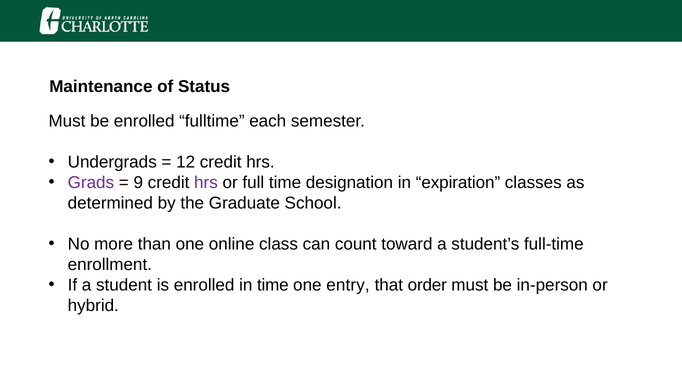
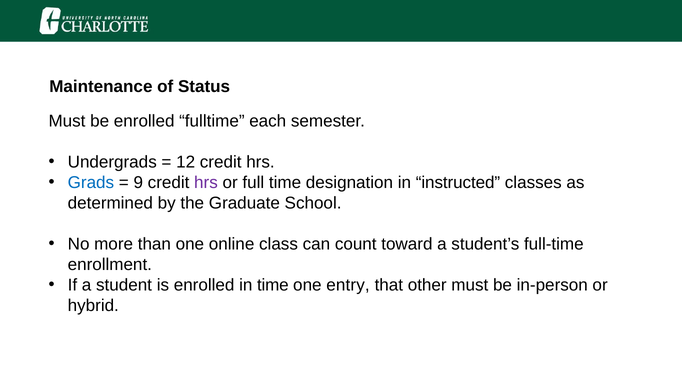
Grads colour: purple -> blue (91, 182)
expiration: expiration -> instructed (458, 182)
order: order -> other (427, 285)
